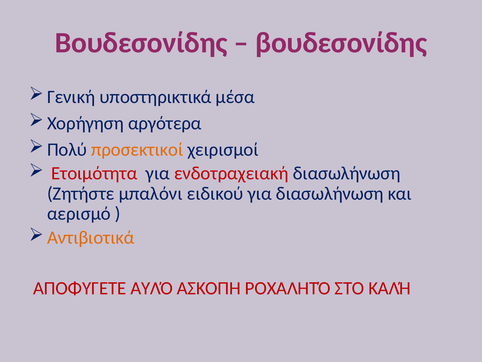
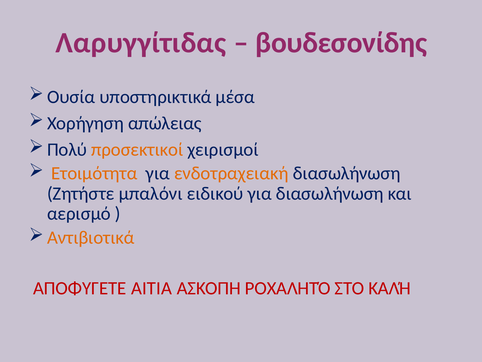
Βουδεσονίδης: Βουδεσονίδης -> Λαρυγγίτιδας (141, 43)
Γενική: Γενική -> Ουσία (71, 97)
αργότερα: αργότερα -> απώλειας (165, 123)
Ετοιμότητα colour: red -> orange (94, 173)
ενδοτραχειακή colour: red -> orange (231, 173)
ΑΥΛΌ: ΑΥΛΌ -> ΑΙΤΙΑ (151, 288)
